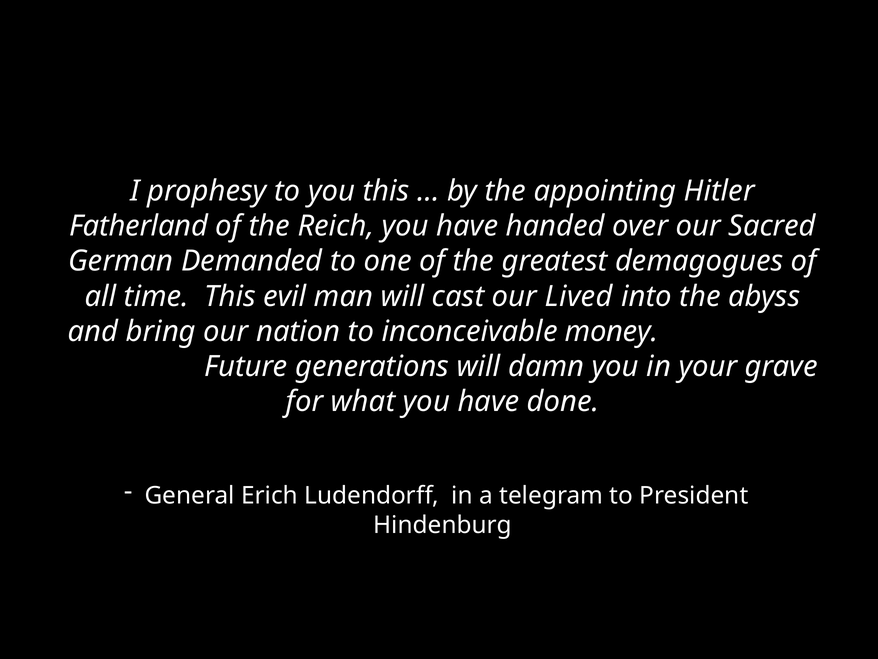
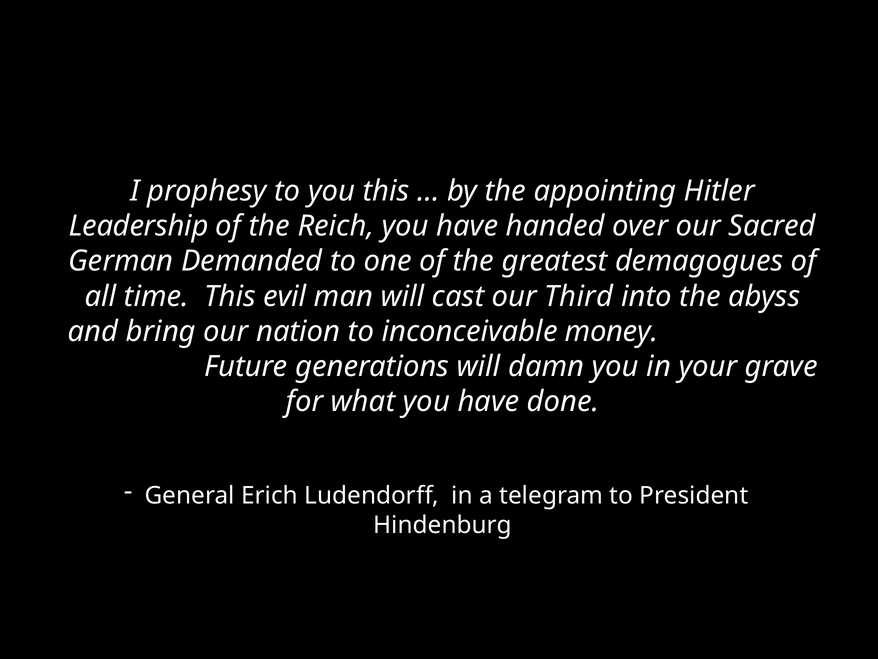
Fatherland: Fatherland -> Leadership (139, 226)
Lived: Lived -> Third (579, 296)
